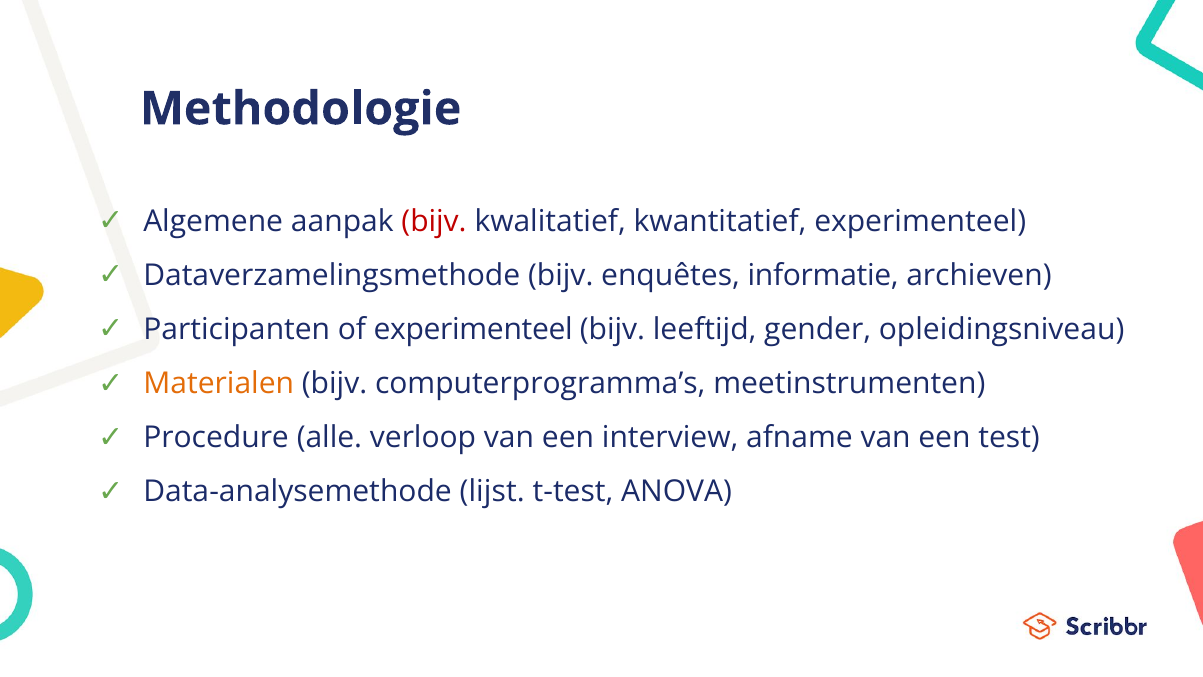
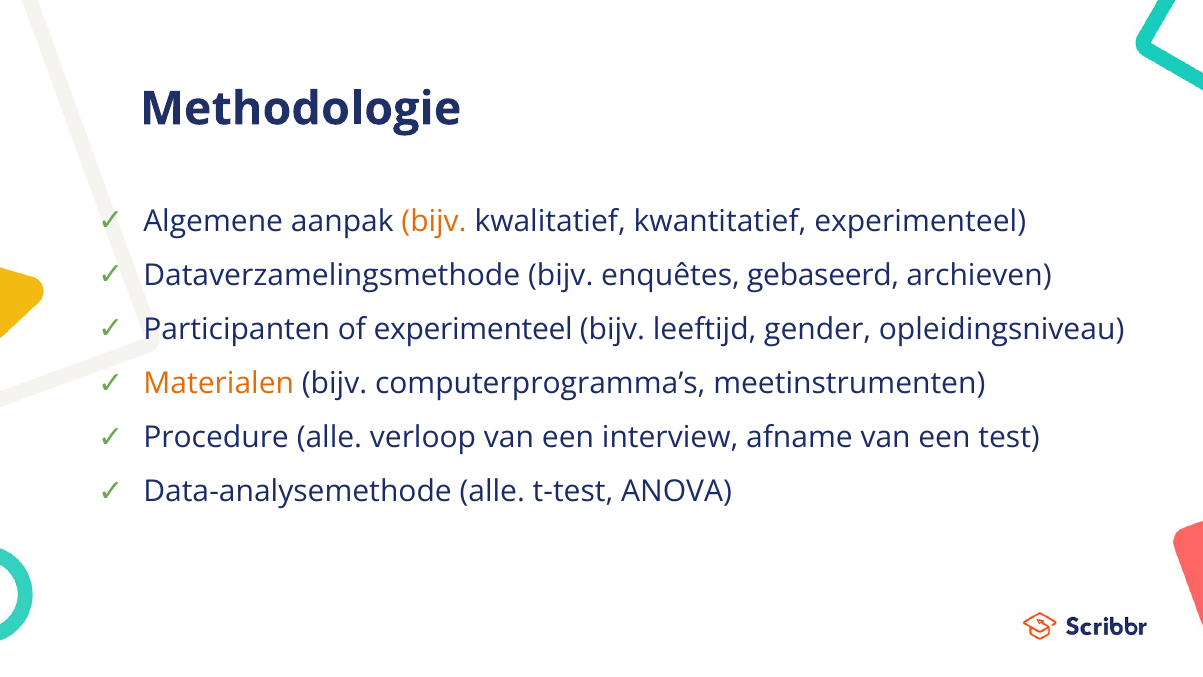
bijv colour: red -> orange (434, 221)
informatie: informatie -> gebaseerd (823, 275)
Data-analysemethode lijst: lijst -> alle (492, 492)
